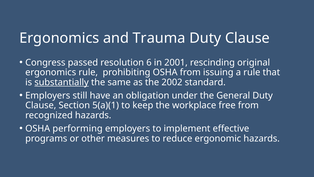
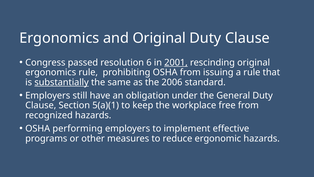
and Trauma: Trauma -> Original (159, 38)
2001 underline: none -> present (176, 62)
2002: 2002 -> 2006 (172, 82)
